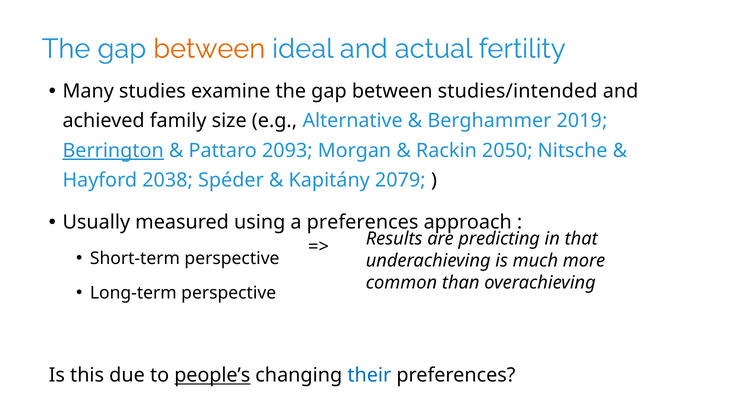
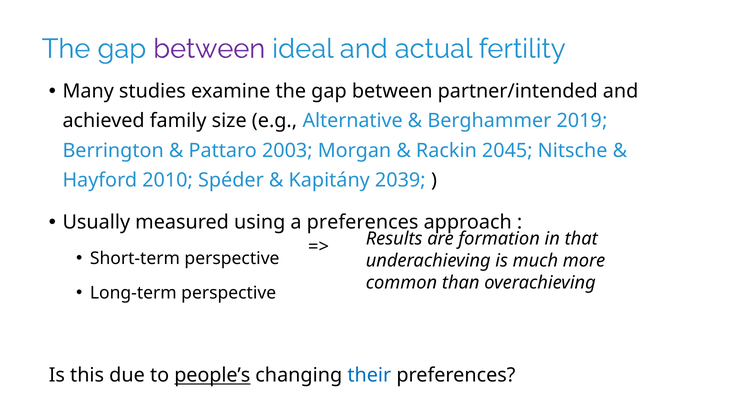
between colour: orange -> purple (209, 49)
studies/intended: studies/intended -> partner/intended (518, 91)
Berrington underline: present -> none (113, 151)
2093: 2093 -> 2003 (287, 151)
2050: 2050 -> 2045 (507, 151)
2038: 2038 -> 2010 (168, 180)
2079: 2079 -> 2039 (400, 180)
predicting: predicting -> formation (499, 239)
